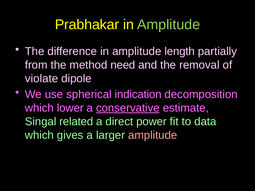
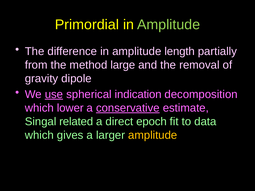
Prabhakar: Prabhakar -> Primordial (87, 25)
need: need -> large (123, 65)
violate: violate -> gravity (42, 79)
use underline: none -> present (54, 94)
power: power -> epoch (152, 122)
amplitude colour: pink -> yellow (153, 135)
